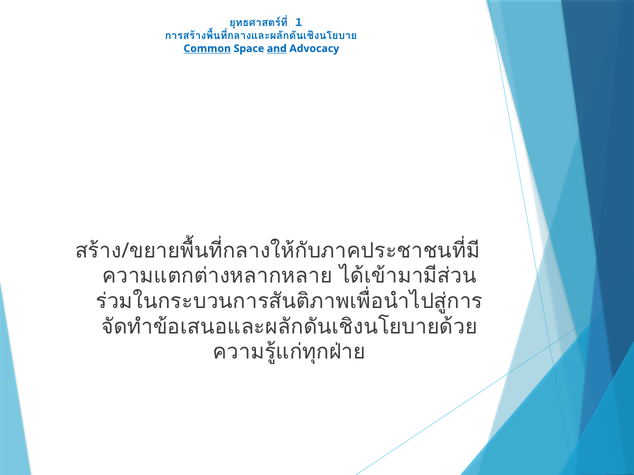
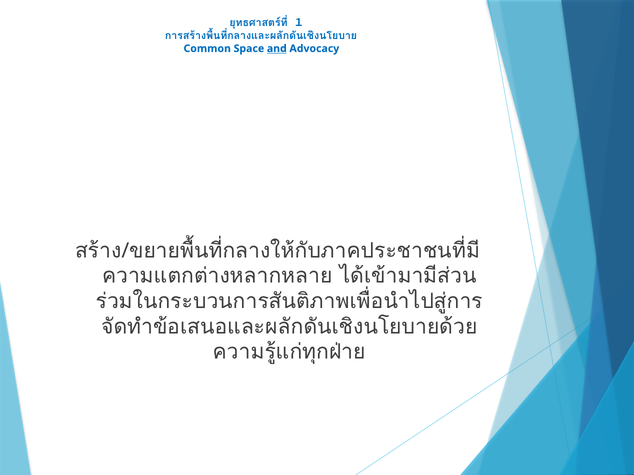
Common underline: present -> none (207, 49)
